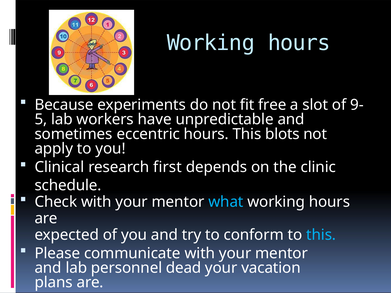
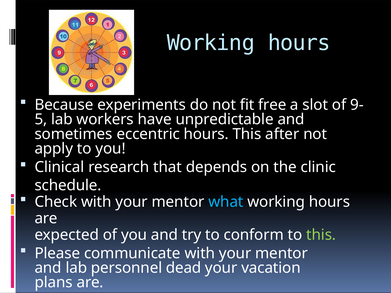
blots: blots -> after (282, 134)
first: first -> that (168, 167)
this colour: light blue -> light green (321, 235)
